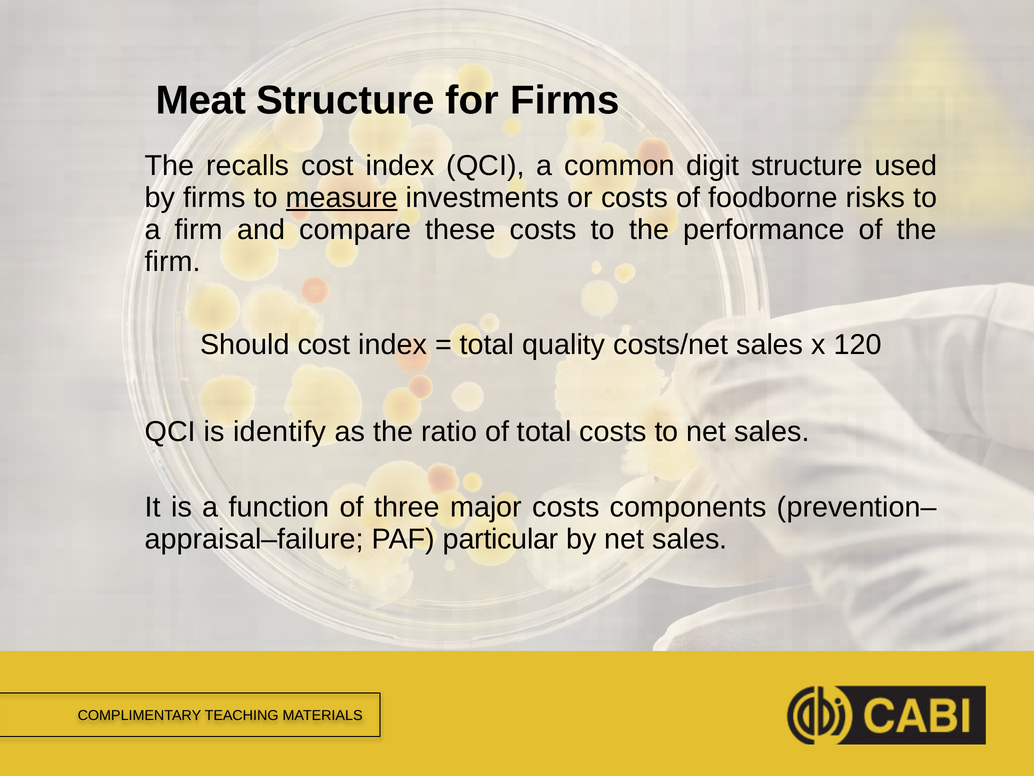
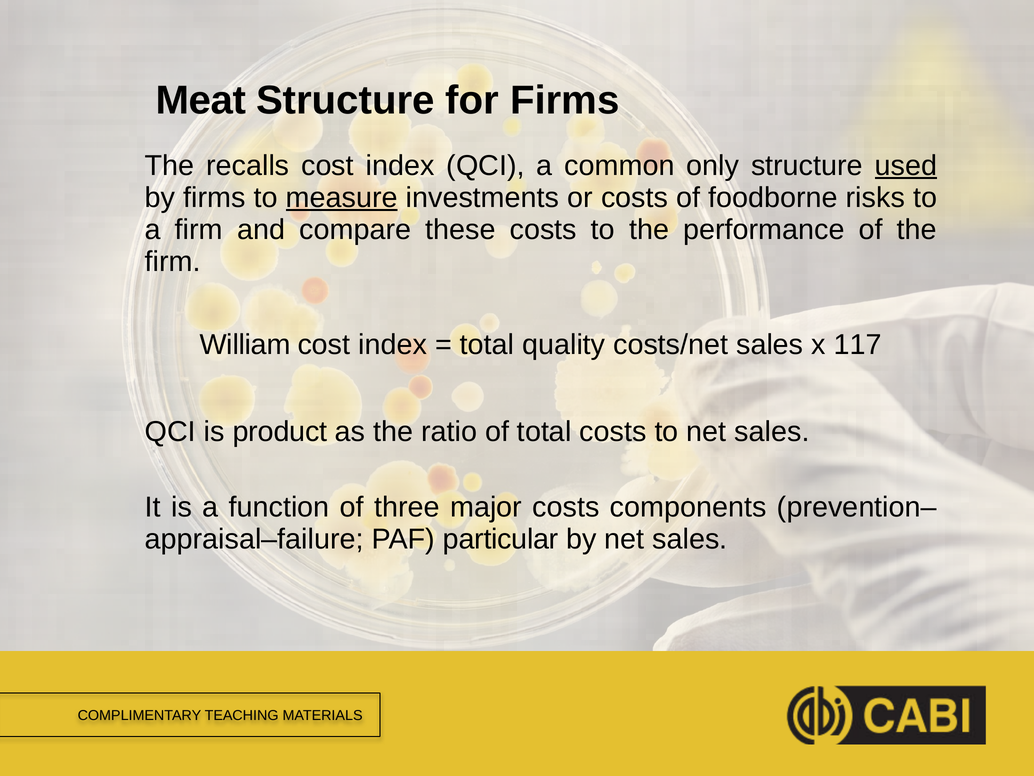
digit: digit -> only (713, 166)
used underline: none -> present (906, 166)
Should: Should -> William (245, 345)
120: 120 -> 117 (858, 345)
identify: identify -> product (280, 431)
